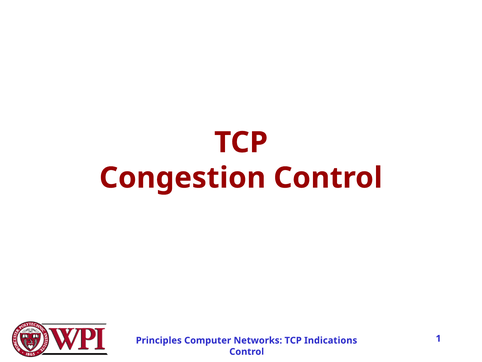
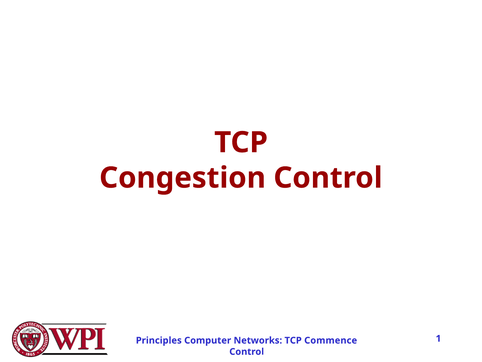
Indications: Indications -> Commence (331, 340)
